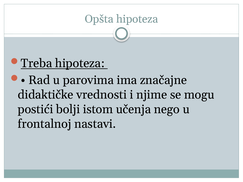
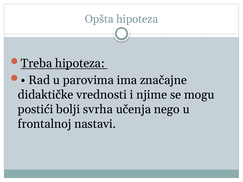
istom: istom -> svrha (98, 109)
